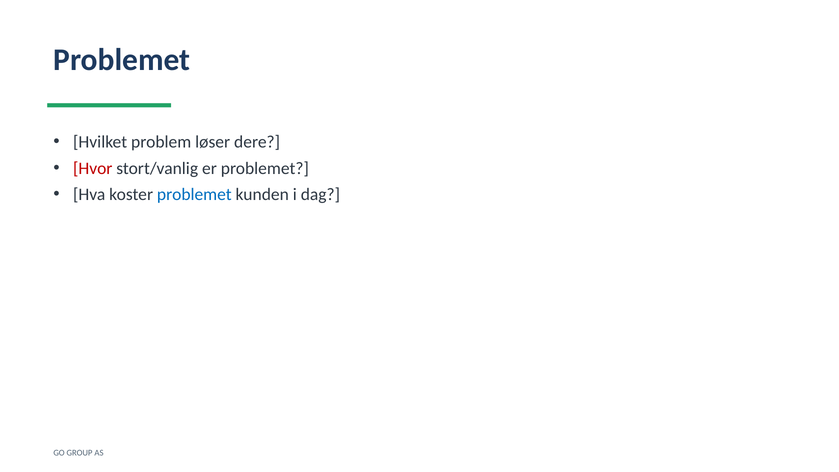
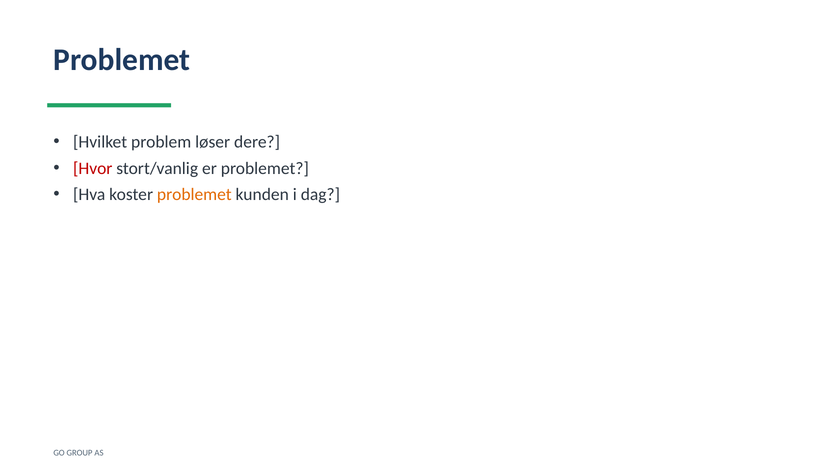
problemet colour: blue -> orange (194, 195)
